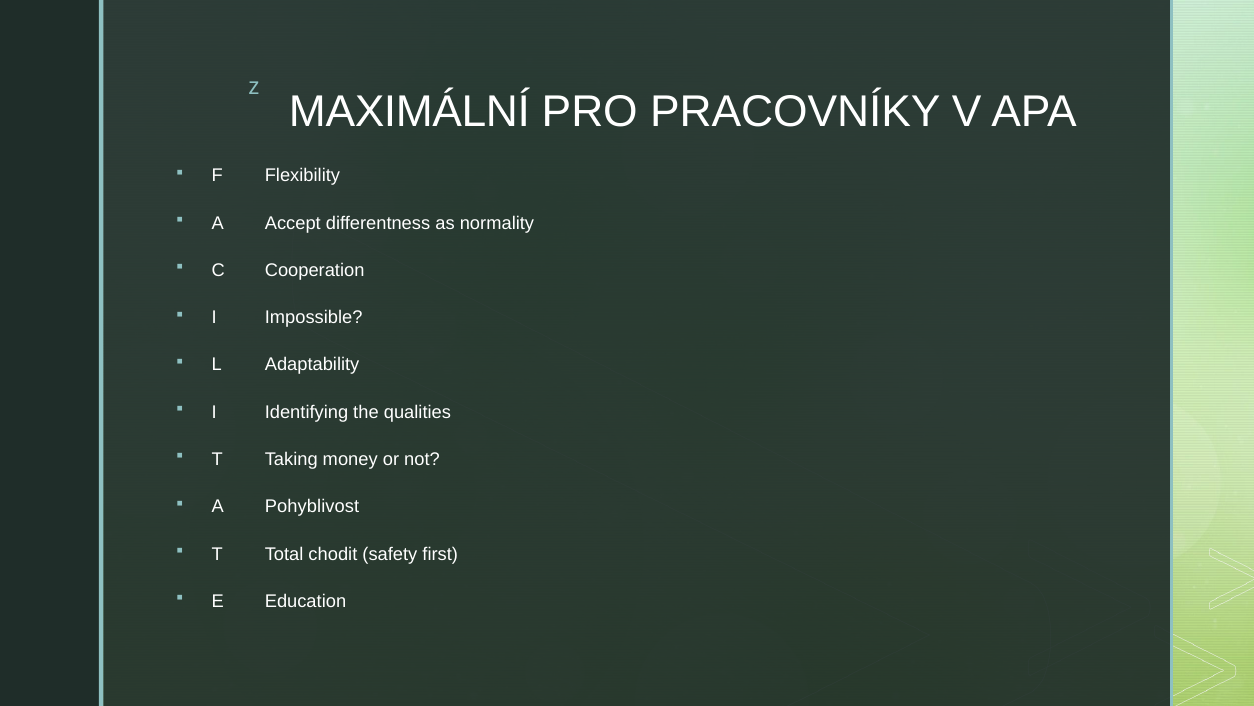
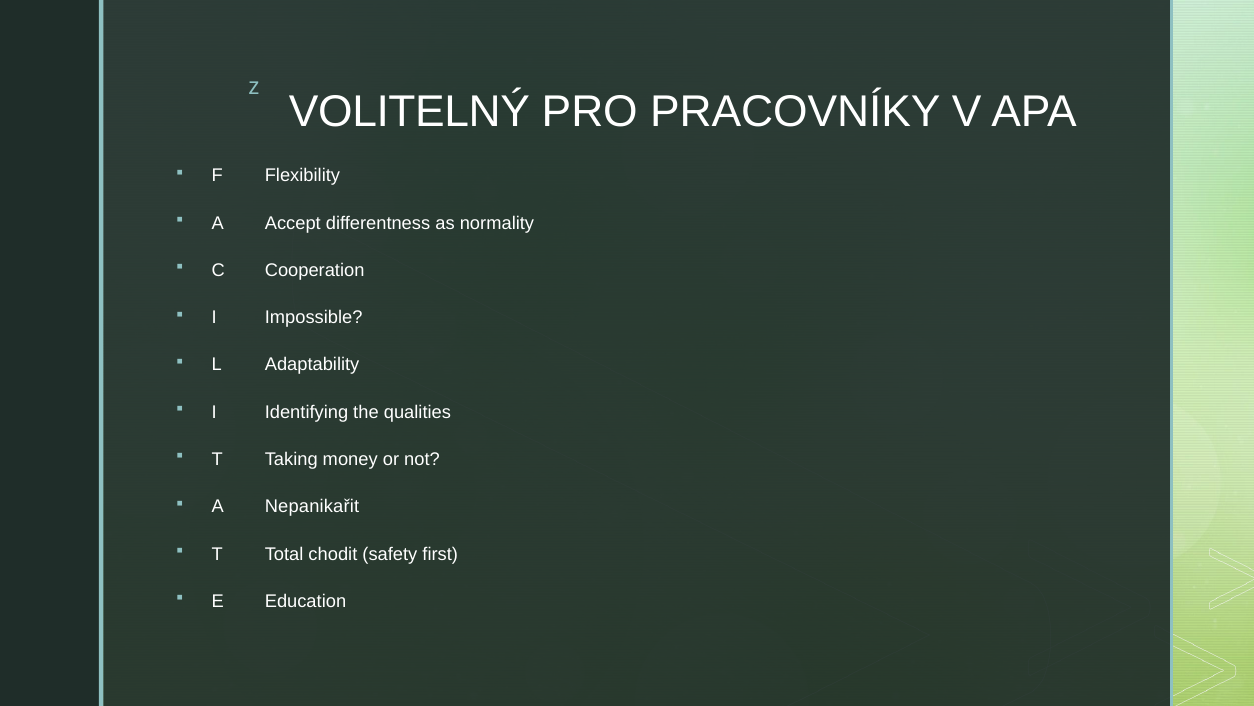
MAXIMÁLNÍ: MAXIMÁLNÍ -> VOLITELNÝ (409, 112)
Pohyblivost: Pohyblivost -> Nepanikařit (312, 506)
